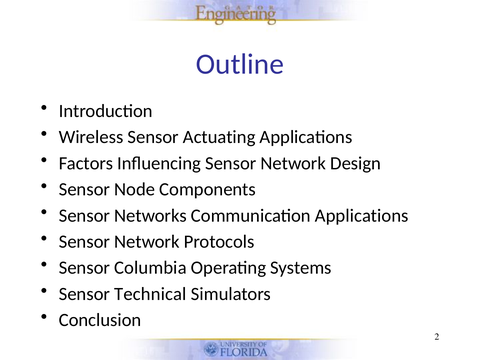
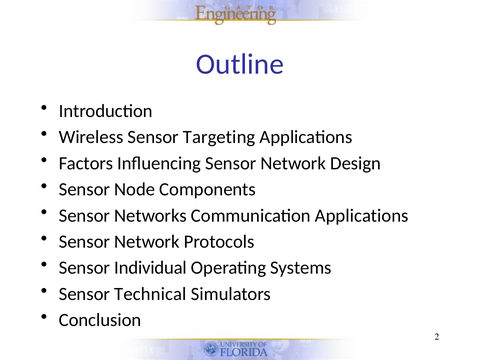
Actuating: Actuating -> Targeting (219, 137)
Columbia: Columbia -> Individual (151, 268)
